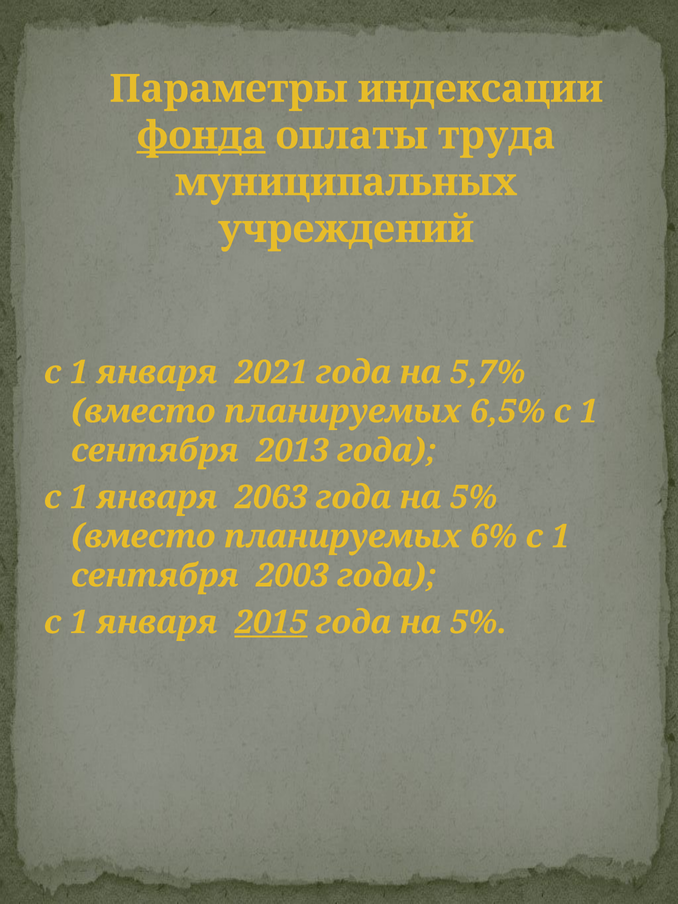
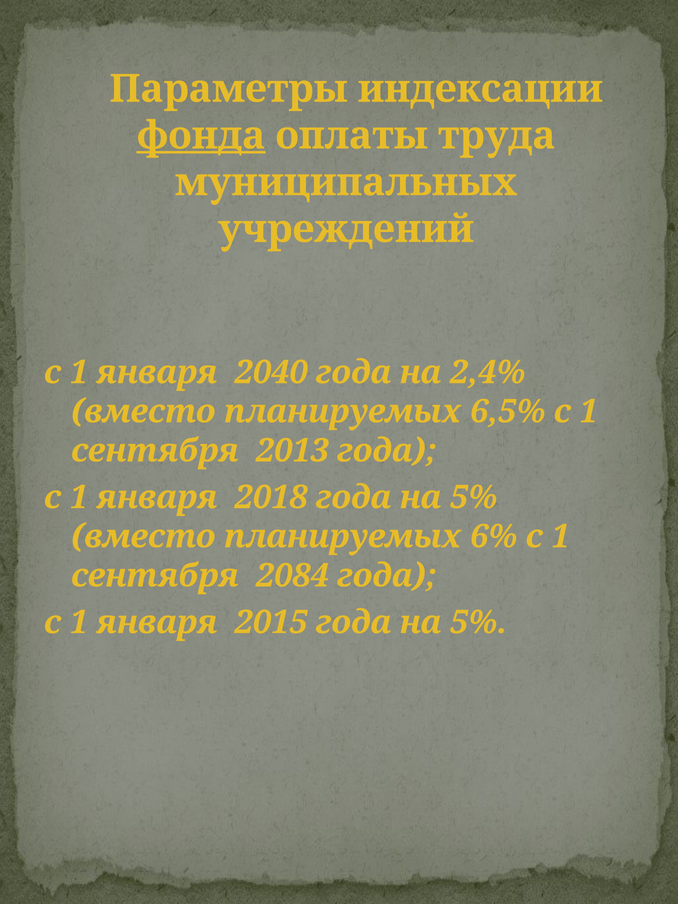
2021: 2021 -> 2040 (271, 372)
5,7%: 5,7% -> 2,4% (488, 372)
2063: 2063 -> 2018 (271, 497)
2003: 2003 -> 2084 (292, 576)
2015 underline: present -> none (271, 622)
